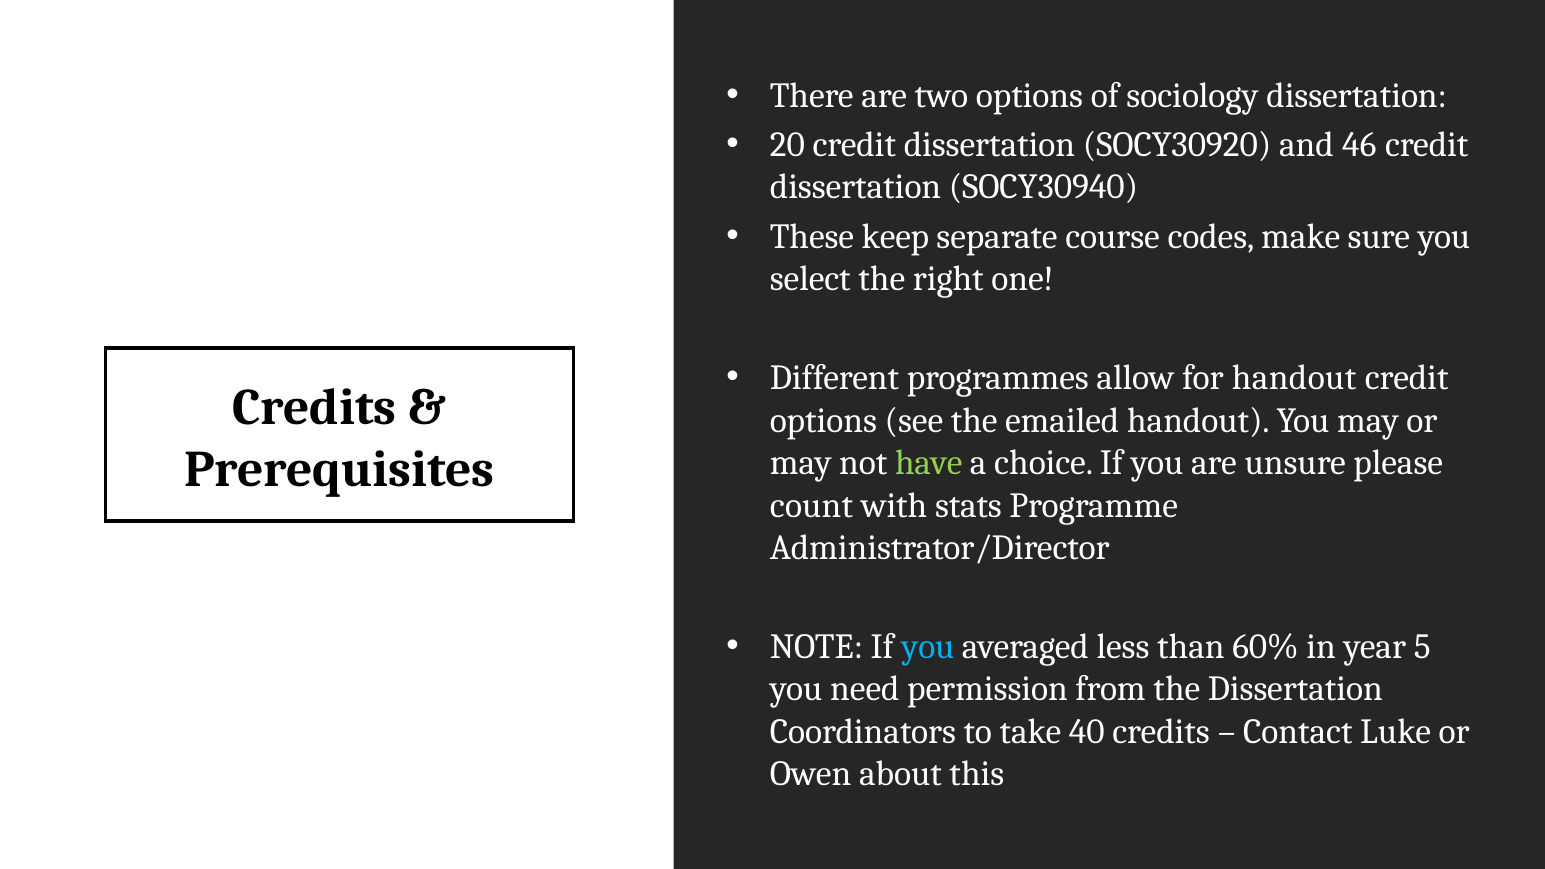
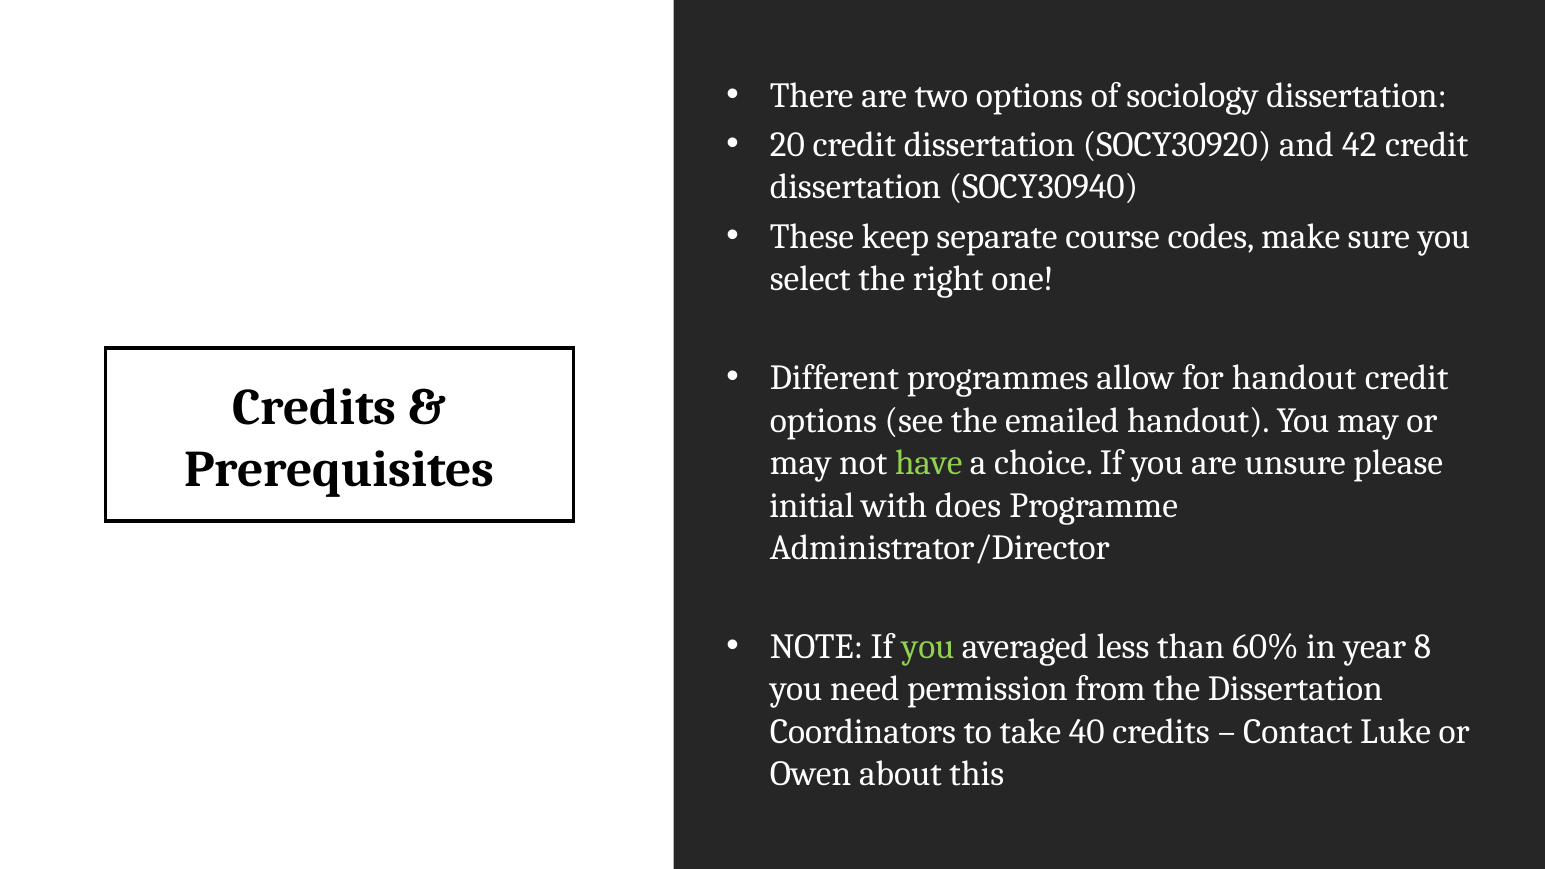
46: 46 -> 42 (1359, 145)
count: count -> initial (812, 505)
stats: stats -> does (968, 505)
you colour: light blue -> light green (928, 647)
5: 5 -> 8 (1422, 647)
